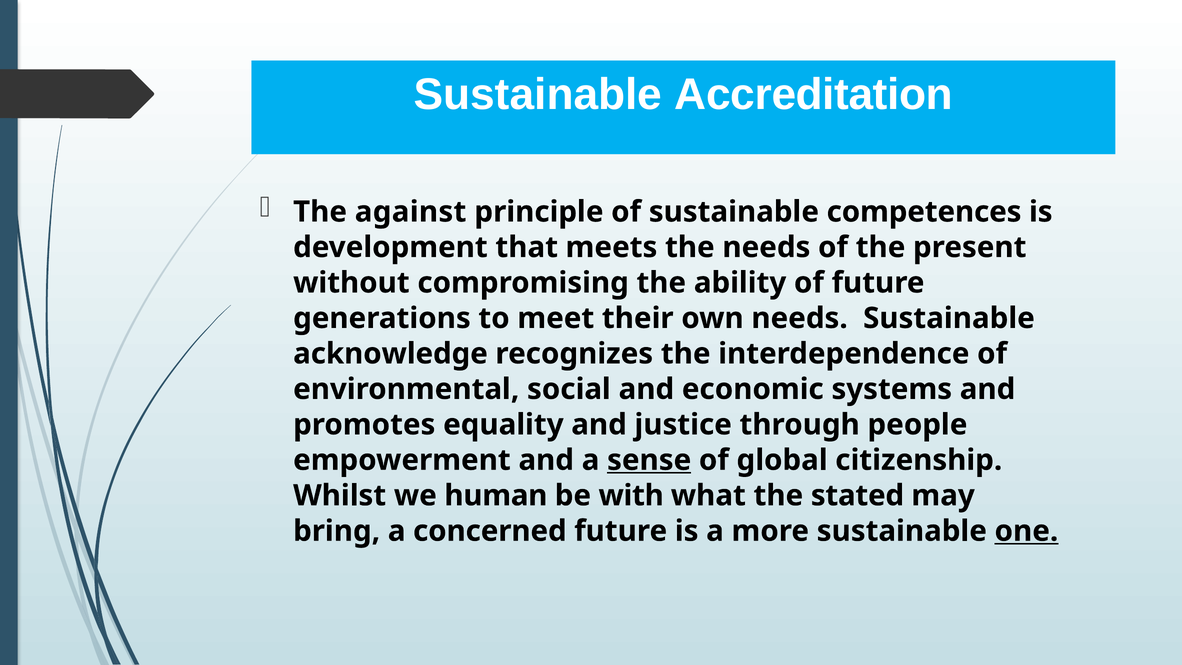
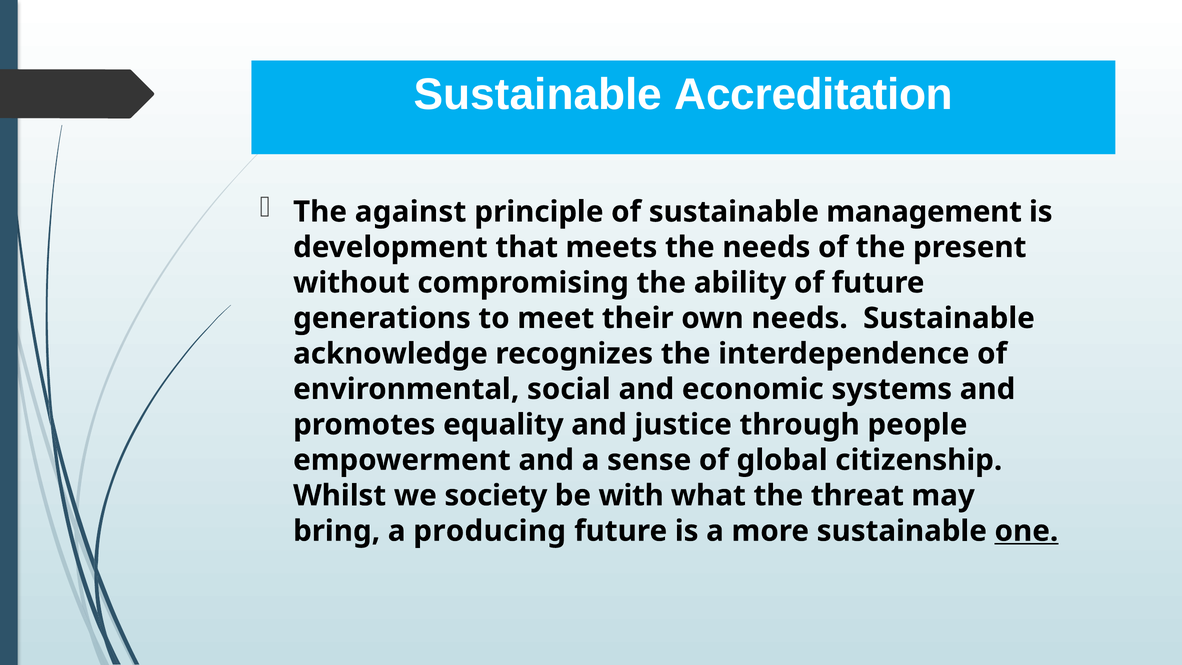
competences: competences -> management (924, 212)
sense underline: present -> none (649, 460)
human: human -> society (496, 495)
stated: stated -> threat (857, 495)
concerned: concerned -> producing (490, 531)
